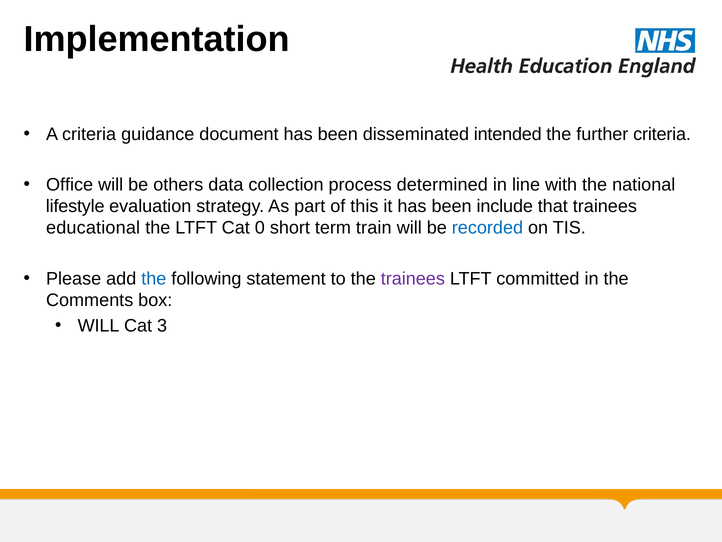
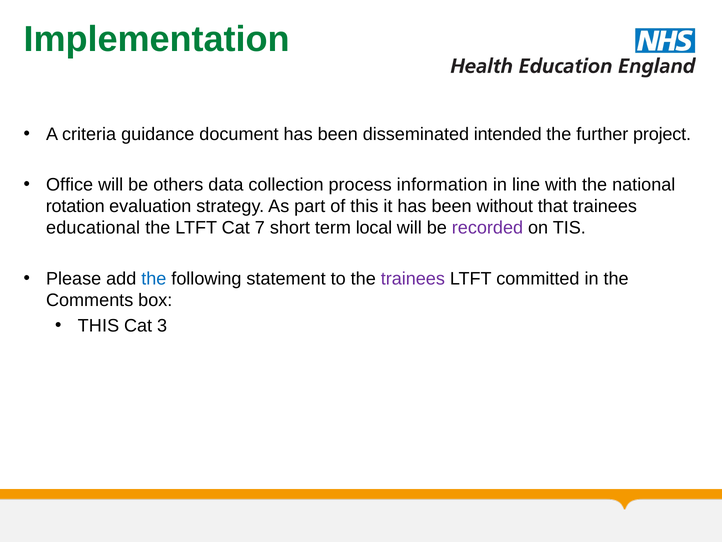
Implementation colour: black -> green (157, 39)
further criteria: criteria -> project (662, 134)
determined: determined -> information (442, 184)
lifestyle: lifestyle -> rotation (75, 206)
include: include -> without (505, 206)
0: 0 -> 7 (260, 228)
train: train -> local (374, 228)
recorded colour: blue -> purple (487, 228)
WILL: WILL -> THIS (98, 325)
